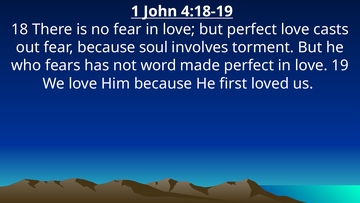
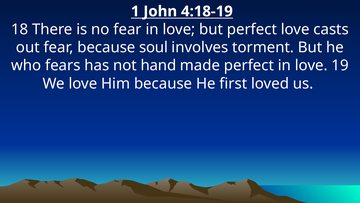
word: word -> hand (158, 65)
